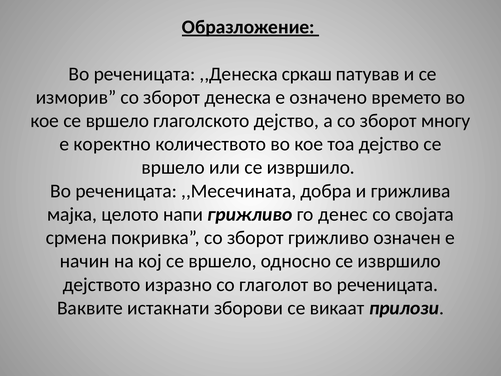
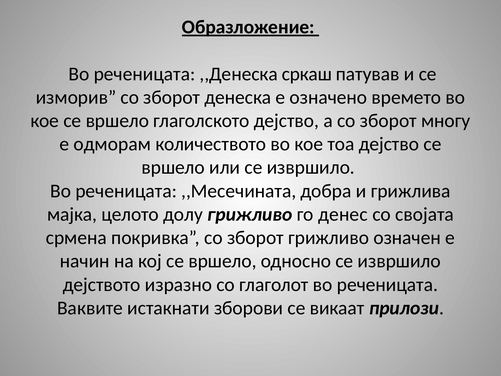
коректно: коректно -> одморам (112, 144)
напи: напи -> долу (183, 214)
